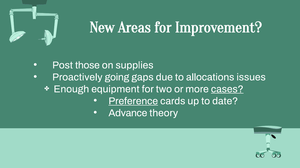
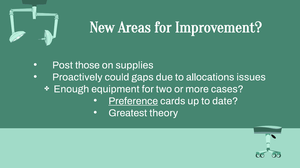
going: going -> could (117, 77)
cases underline: present -> none (227, 89)
Advance: Advance -> Greatest (128, 113)
